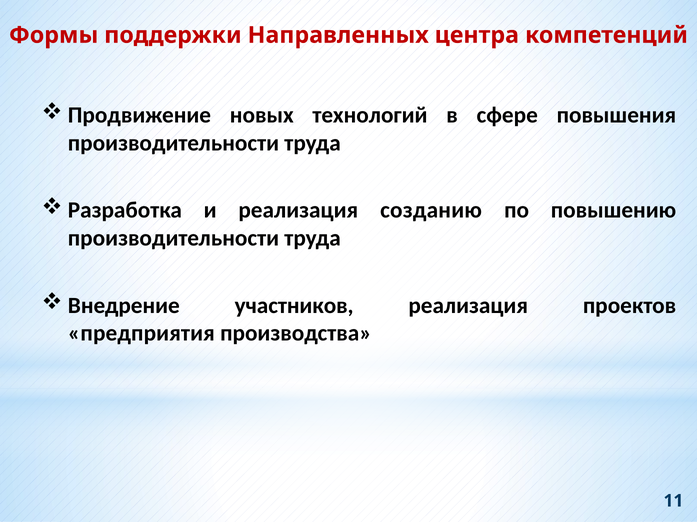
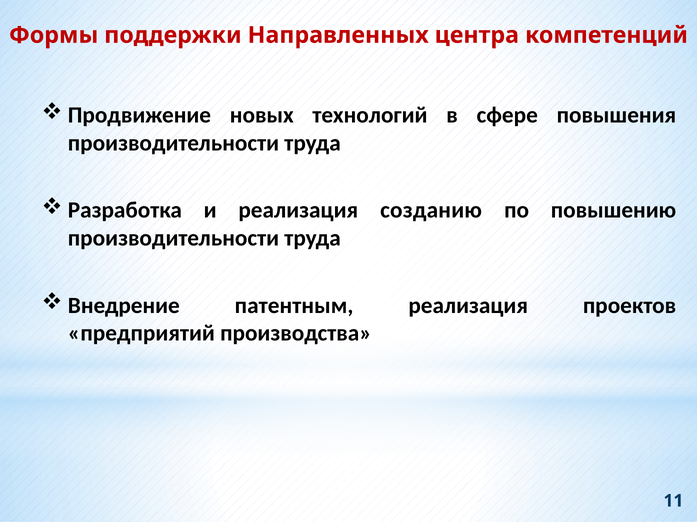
участников: участников -> патентным (294, 306)
предприятия: предприятия -> предприятий (141, 334)
